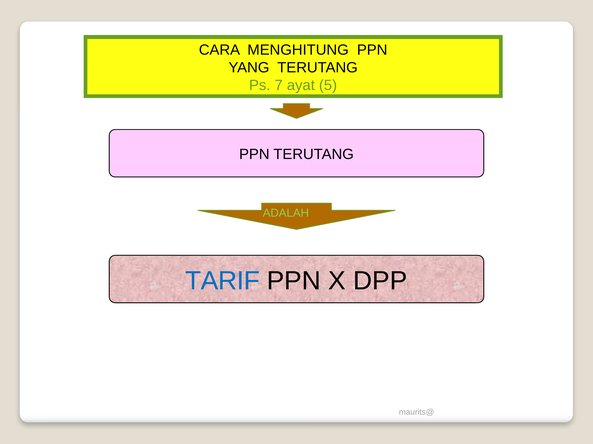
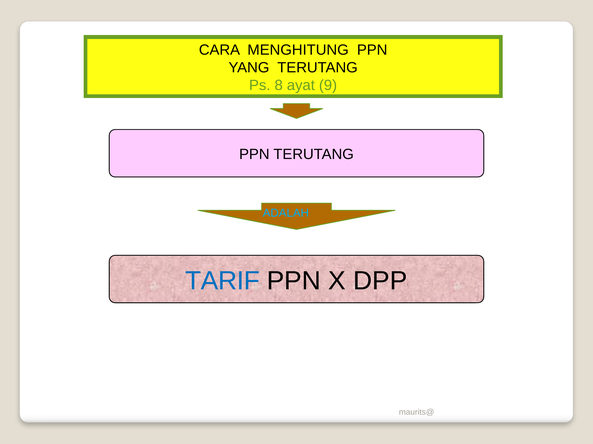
7: 7 -> 8 (279, 86)
5: 5 -> 9 (328, 86)
ADALAH colour: light green -> light blue (286, 213)
